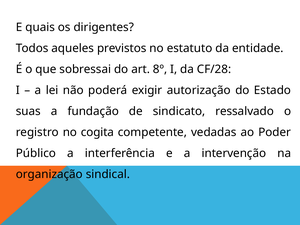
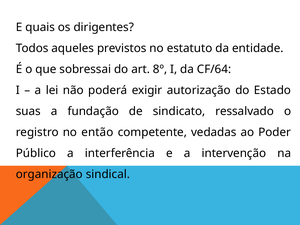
CF/28: CF/28 -> CF/64 (214, 69)
cogita: cogita -> então (97, 132)
